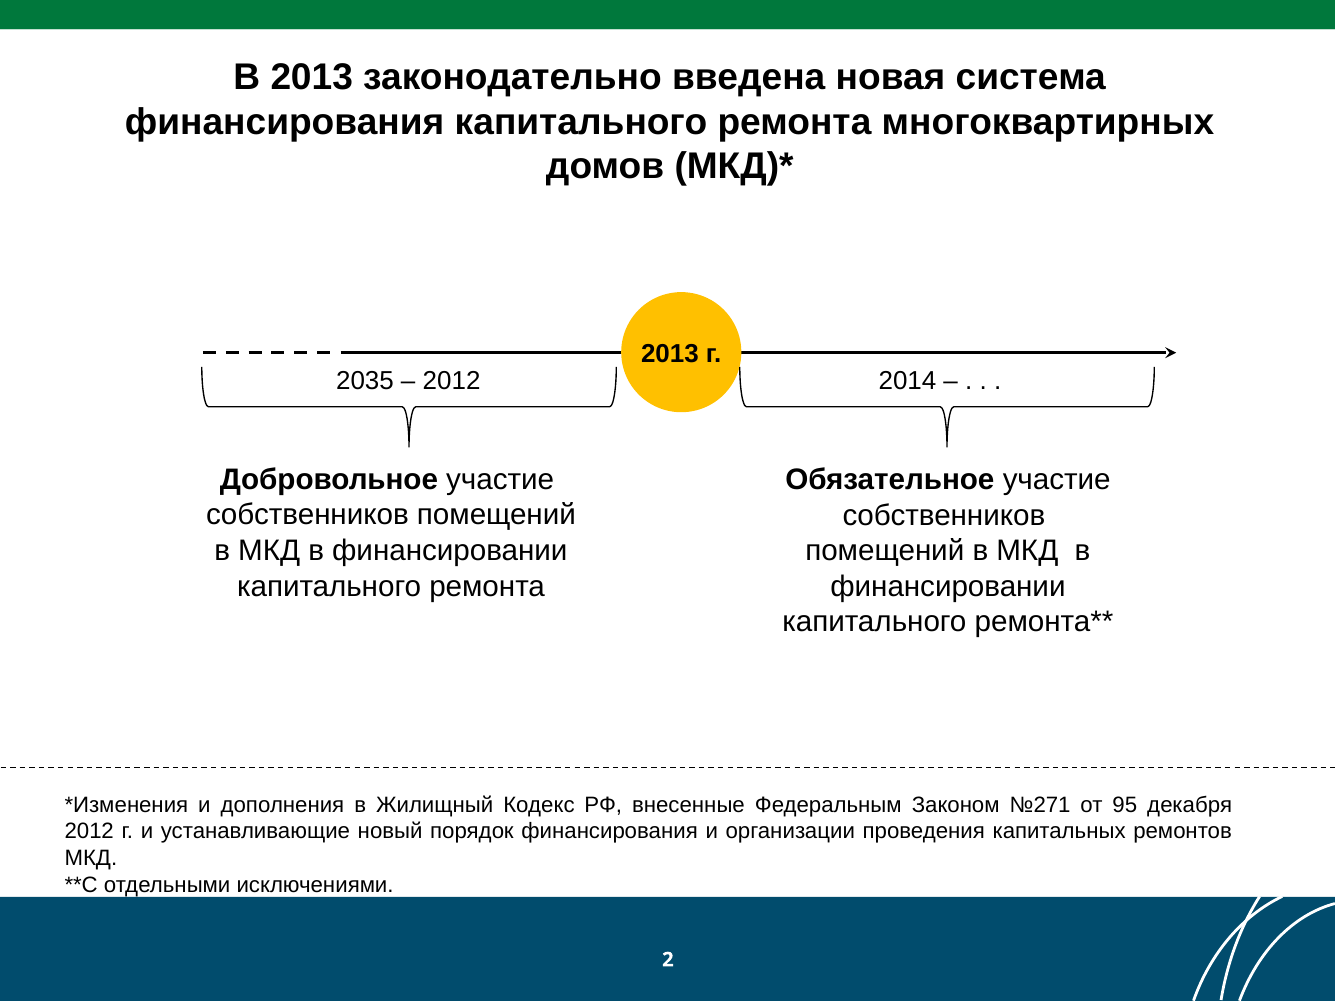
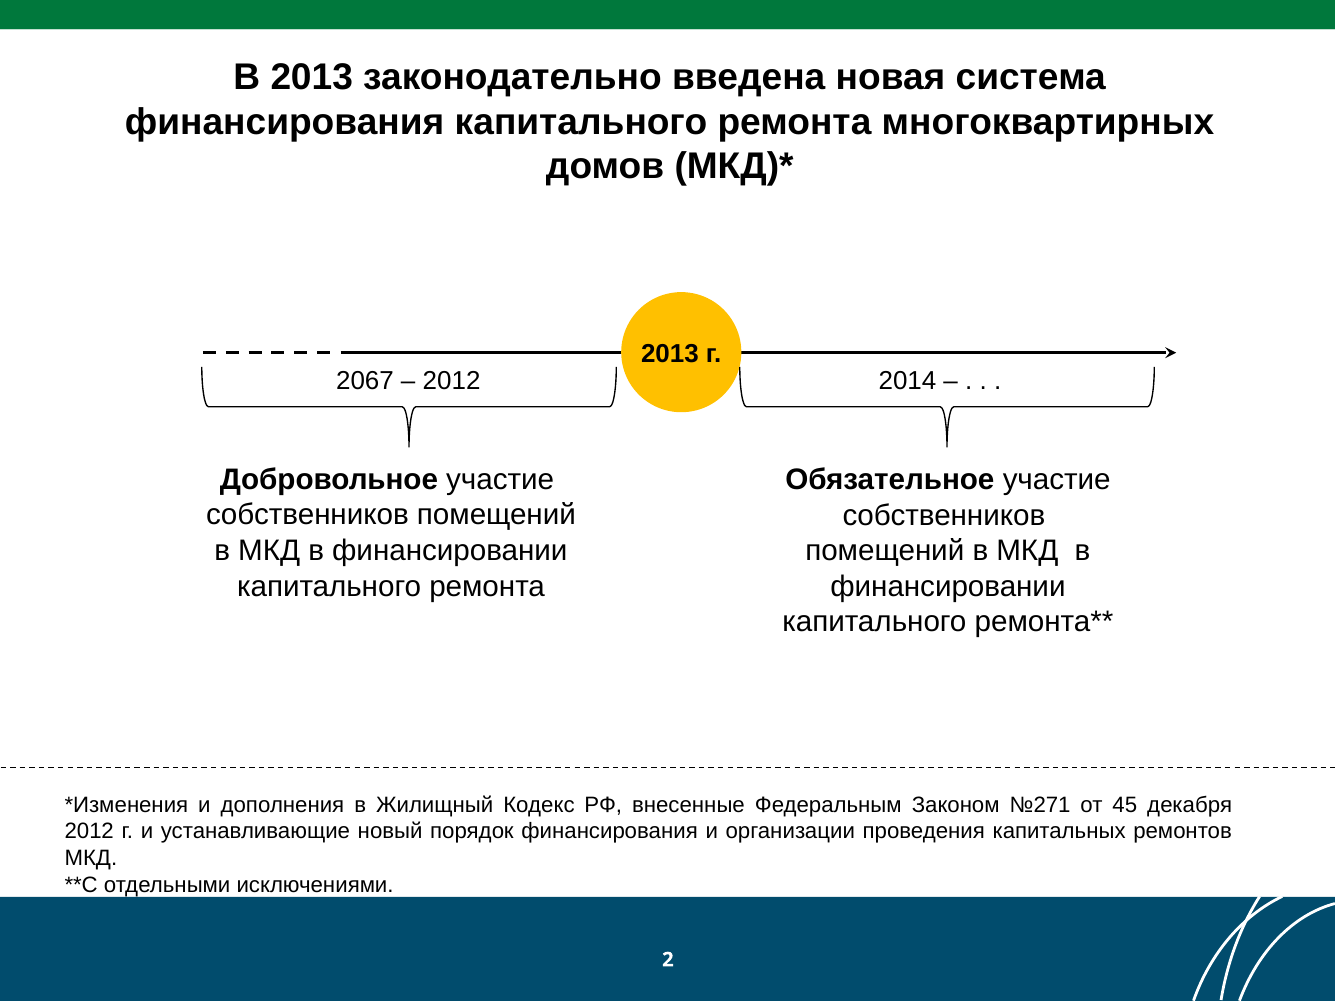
2035: 2035 -> 2067 (365, 381)
95: 95 -> 45 (1125, 805)
